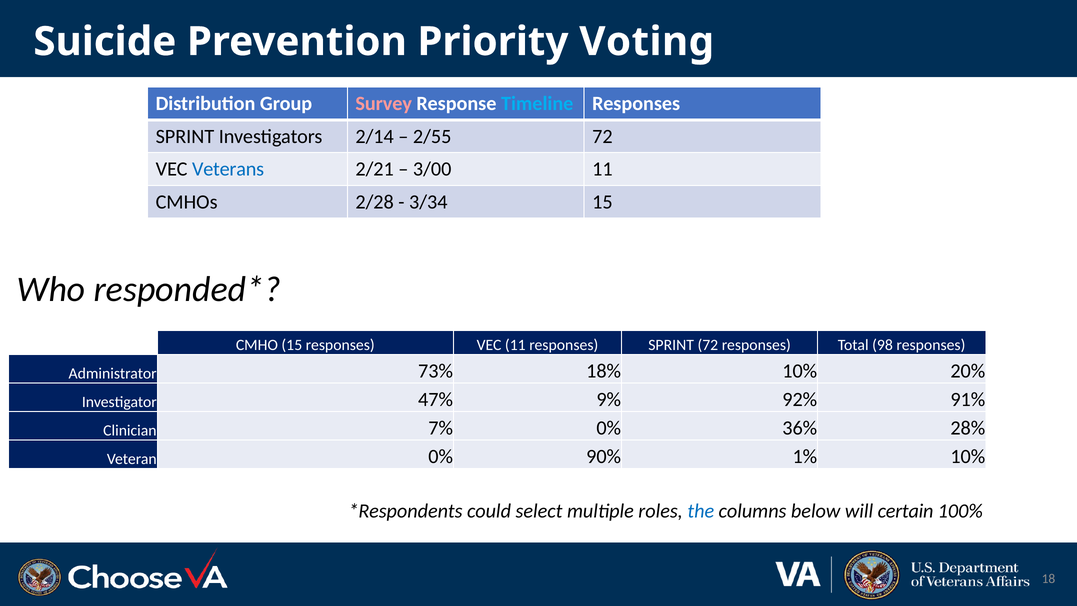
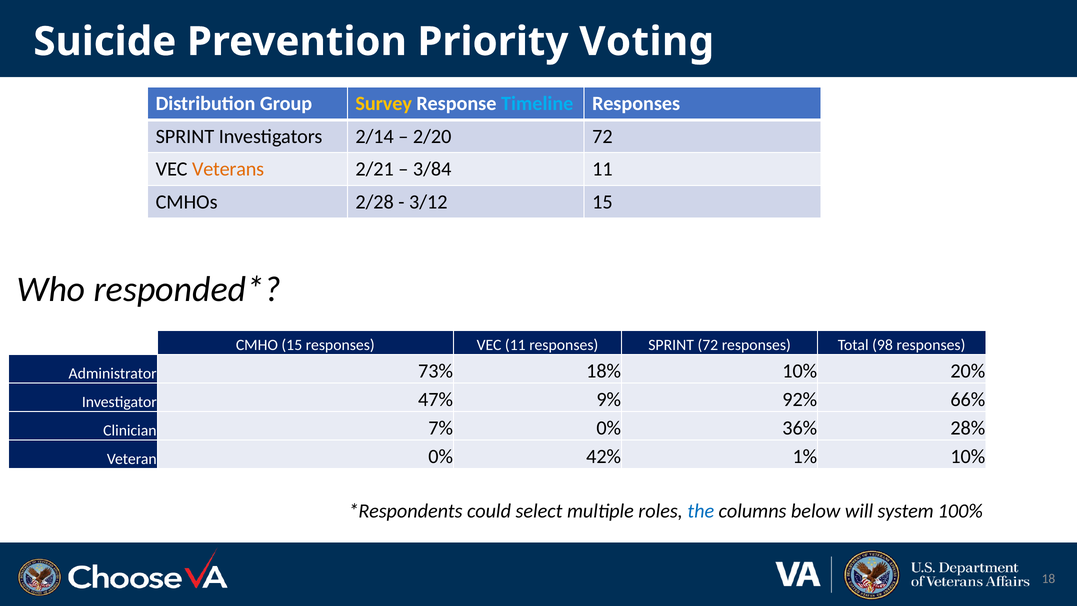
Survey colour: pink -> yellow (384, 104)
2/55: 2/55 -> 2/20 (432, 136)
Veterans colour: blue -> orange (228, 169)
3/00: 3/00 -> 3/84 (432, 169)
3/34: 3/34 -> 3/12 (428, 202)
91%: 91% -> 66% (968, 399)
90%: 90% -> 42% (604, 456)
certain: certain -> system (906, 511)
